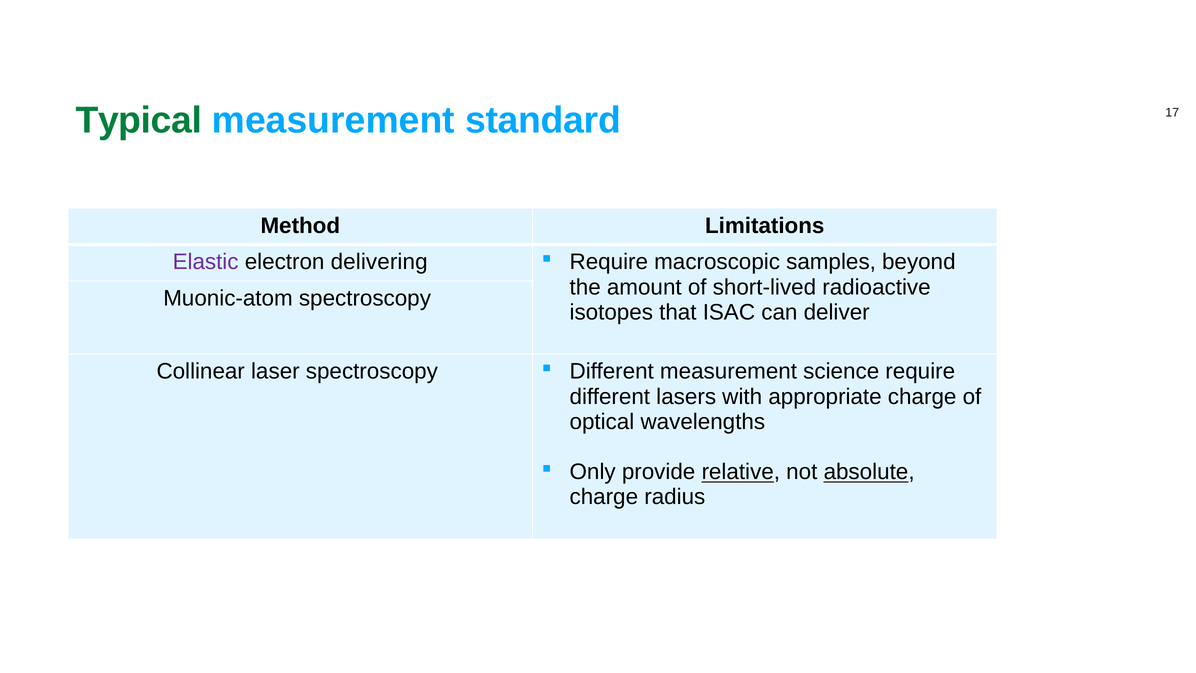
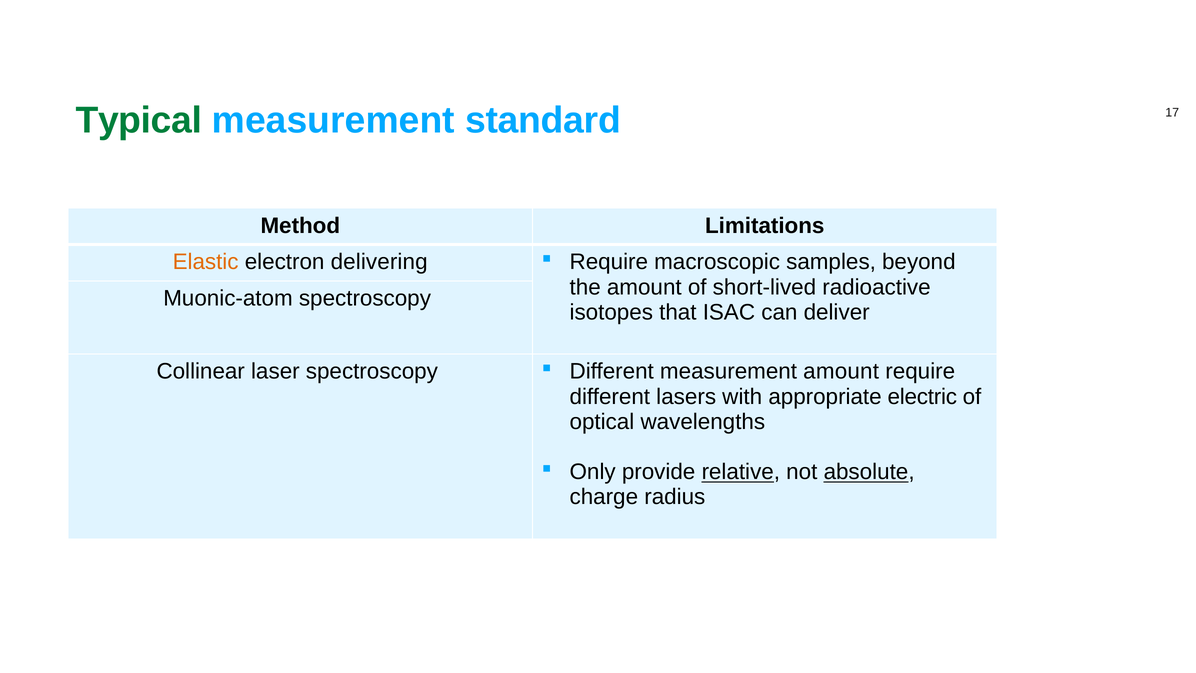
Elastic colour: purple -> orange (206, 262)
measurement science: science -> amount (841, 371)
appropriate charge: charge -> electric (922, 396)
